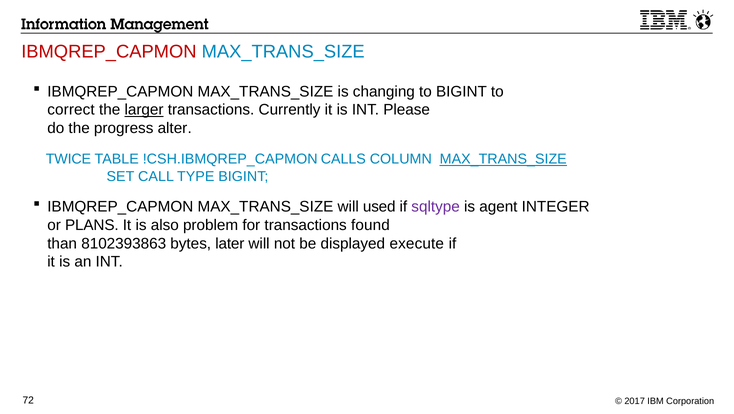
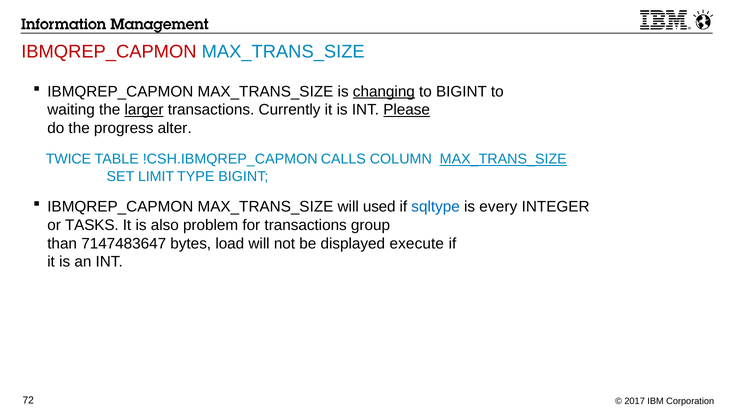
changing underline: none -> present (384, 91)
correct: correct -> waiting (71, 110)
Please underline: none -> present (407, 110)
CALL: CALL -> LIMIT (156, 176)
sqltype colour: purple -> blue (436, 206)
agent: agent -> every (498, 206)
PLANS: PLANS -> TASKS (92, 225)
found: found -> group (371, 225)
8102393863: 8102393863 -> 7147483647 (124, 243)
later: later -> load (230, 243)
